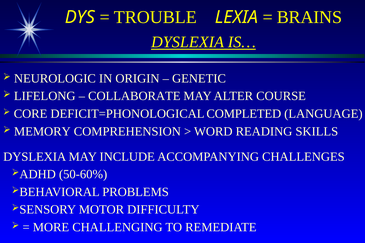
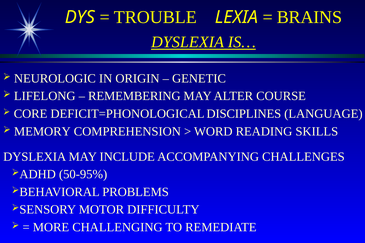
COLLABORATE: COLLABORATE -> REMEMBERING (134, 96)
COMPLETED: COMPLETED -> DISCIPLINES (244, 114)
50-60%: 50-60% -> 50-95% (83, 175)
